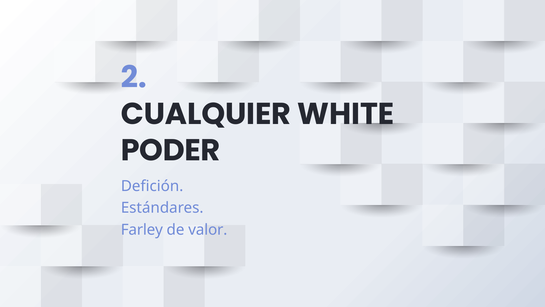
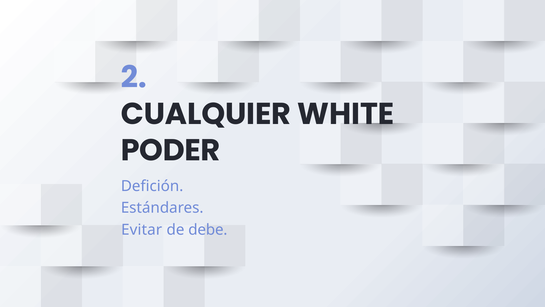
Farley: Farley -> Evitar (142, 229)
valor: valor -> debe (208, 229)
